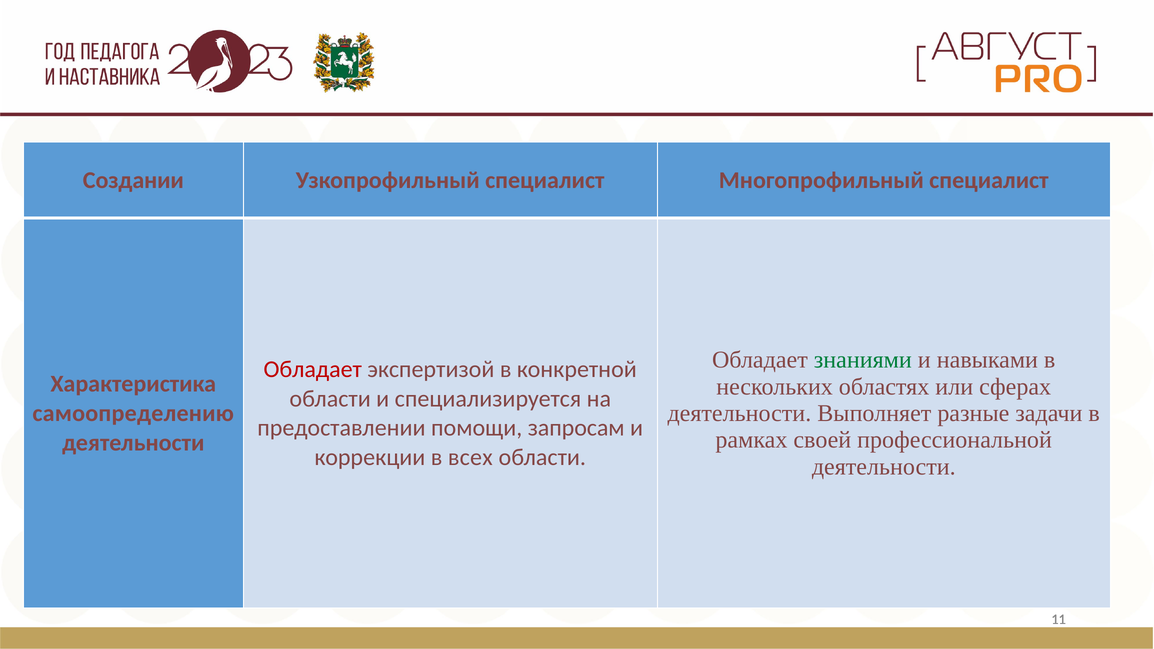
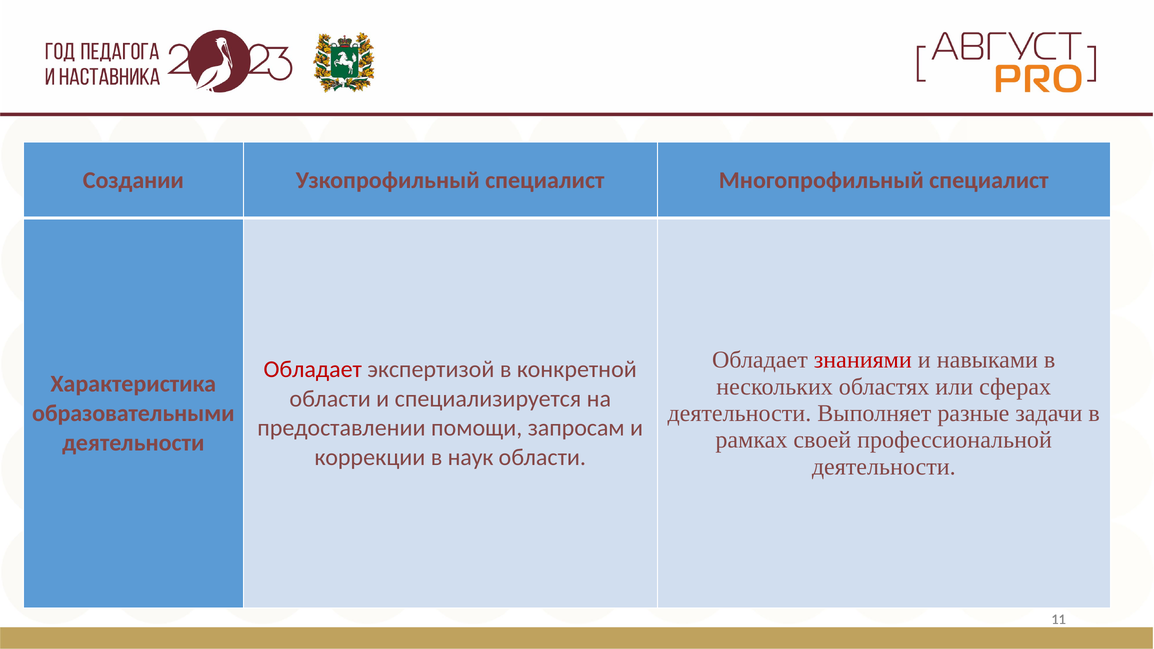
знаниями colour: green -> red (863, 360)
самоопределению: самоопределению -> образовательными (133, 413)
всех: всех -> наук (471, 458)
